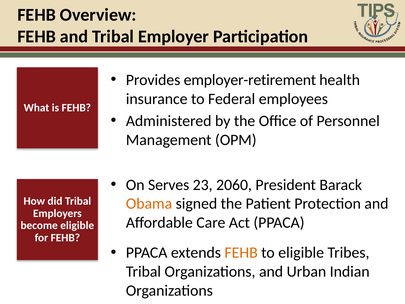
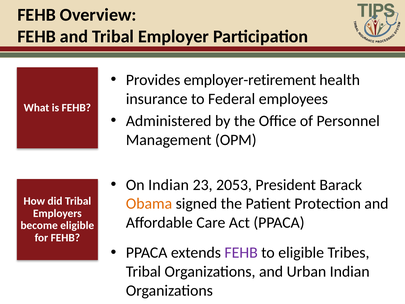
On Serves: Serves -> Indian (169, 185)
2060: 2060 -> 2053 (234, 185)
FEHB colour: orange -> purple (241, 252)
